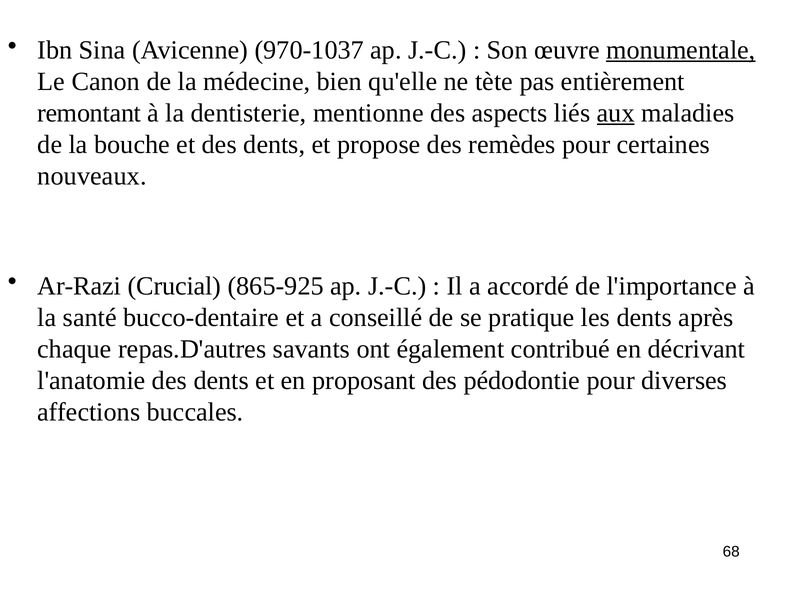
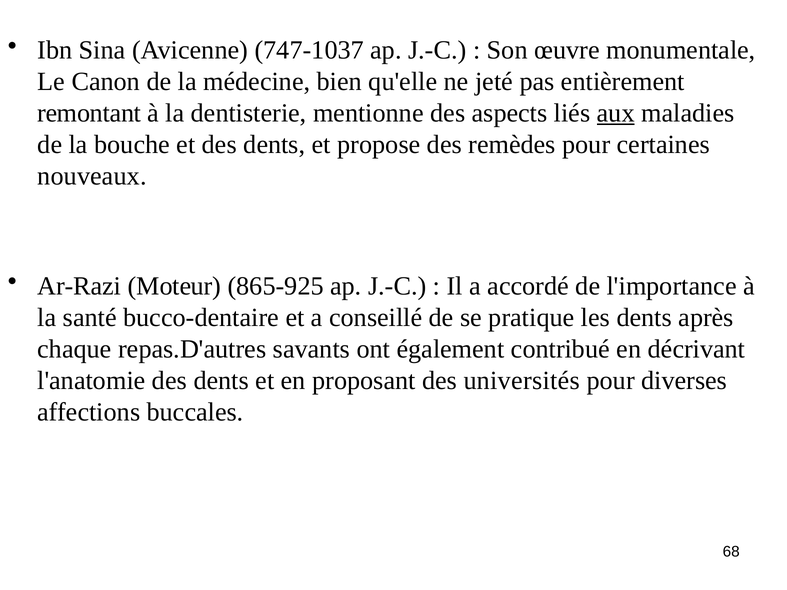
970-1037: 970-1037 -> 747-1037 (309, 50)
monumentale underline: present -> none (681, 50)
tète: tète -> jeté (494, 82)
Crucial: Crucial -> Moteur (175, 286)
pédodontie: pédodontie -> universités (522, 381)
